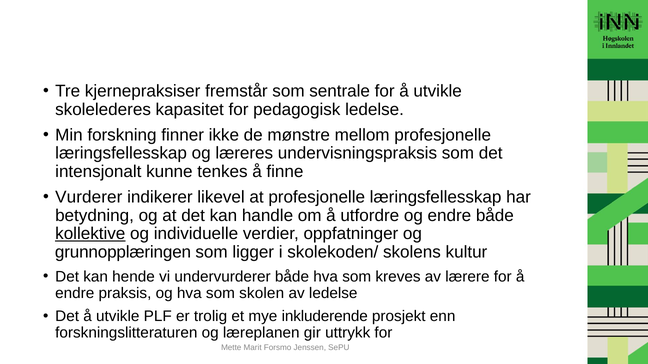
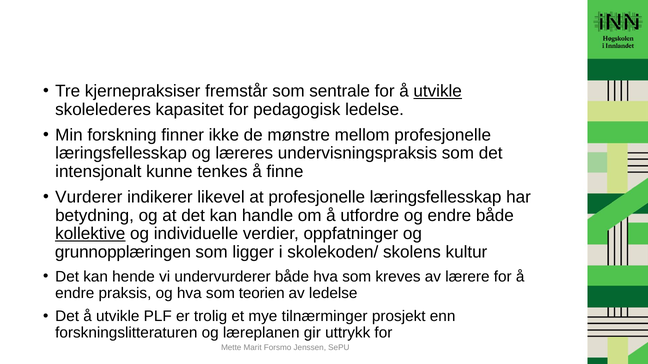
utvikle underline: none -> present (438, 91)
skolen: skolen -> teorien (262, 293)
inkluderende: inkluderende -> tilnærminger (325, 317)
